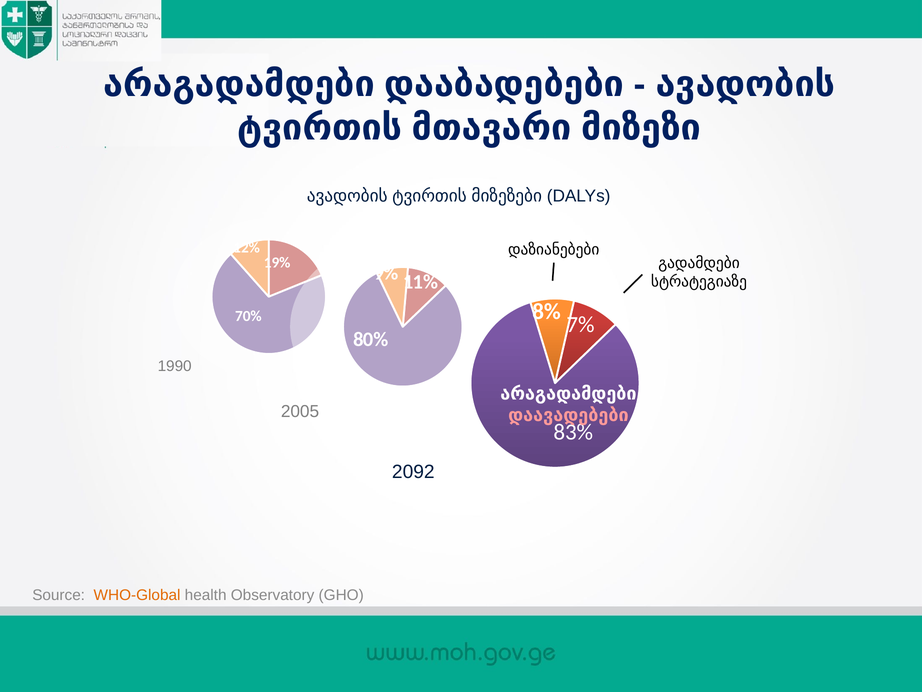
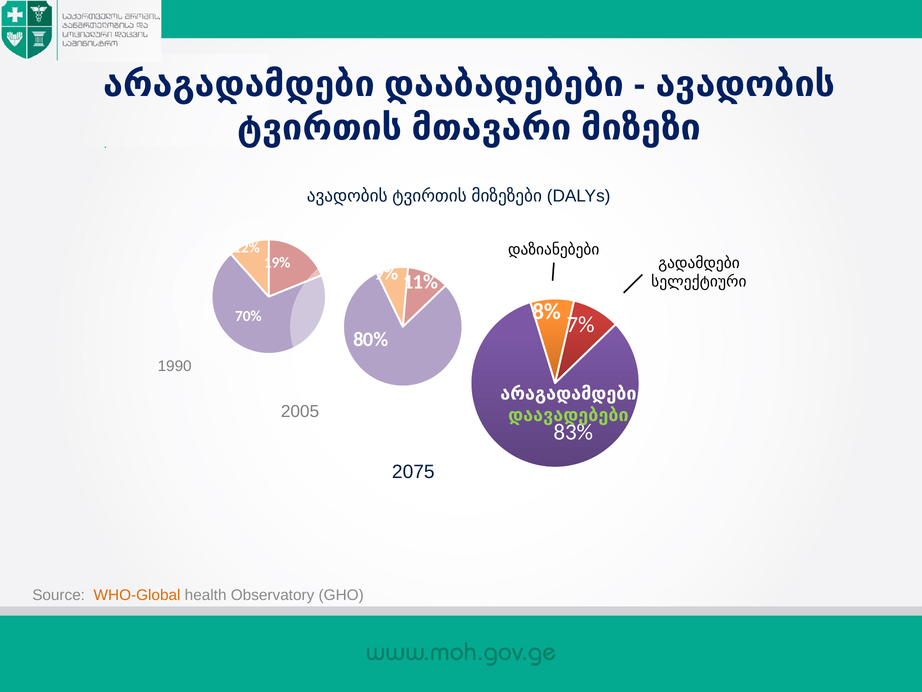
სტრატეგიაზე: სტრატეგიაზე -> სელექტიური (699, 282)
დაავადებები colour: pink -> light green (568, 415)
2092: 2092 -> 2075 (413, 471)
